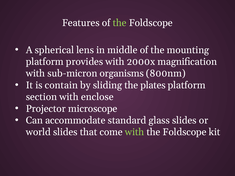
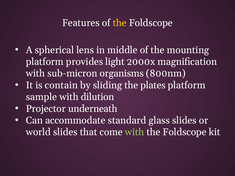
the colour: light green -> yellow (120, 23)
provides with: with -> light (115, 62)
section: section -> sample (41, 97)
enclose: enclose -> dilution (97, 97)
microscope: microscope -> underneath (93, 109)
